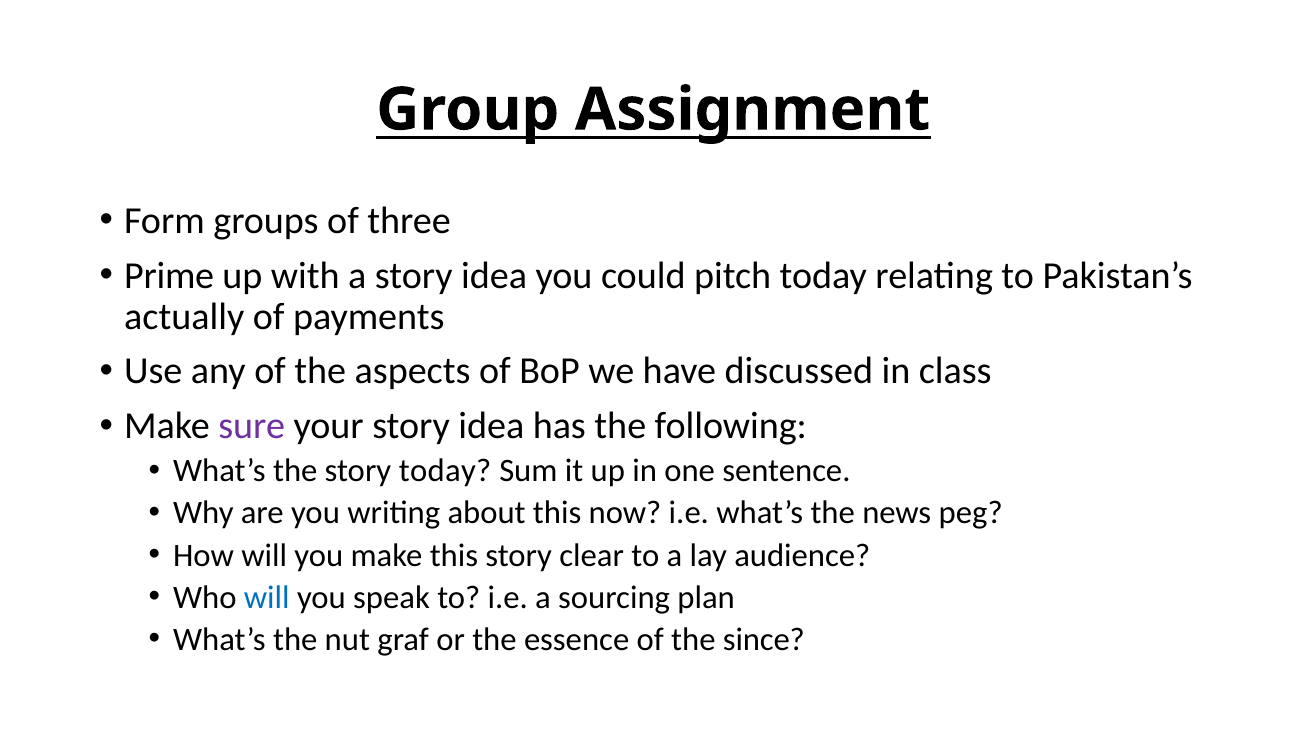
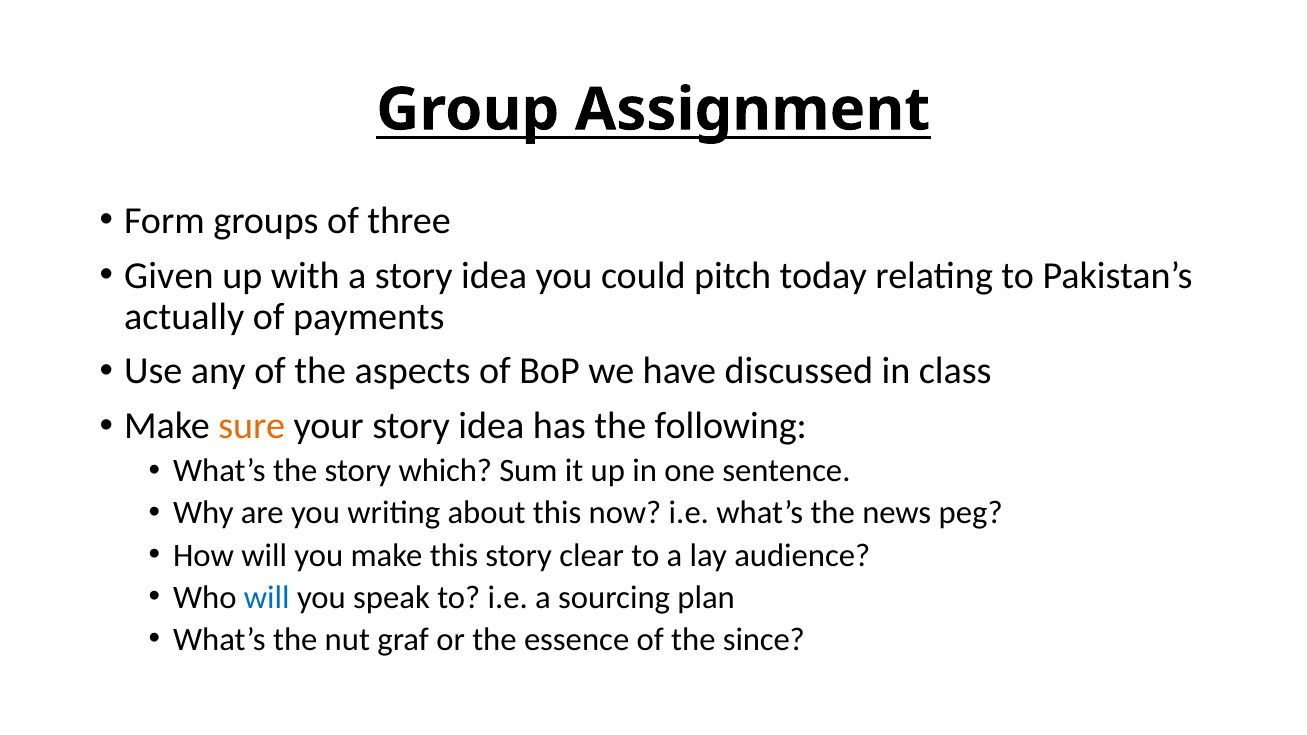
Prime: Prime -> Given (169, 276)
sure colour: purple -> orange (252, 426)
story today: today -> which (445, 471)
